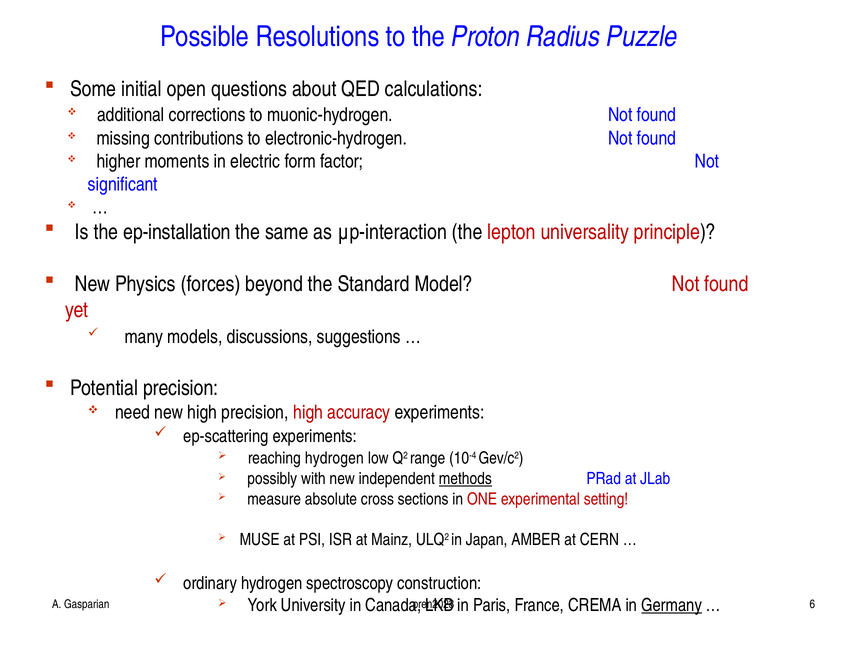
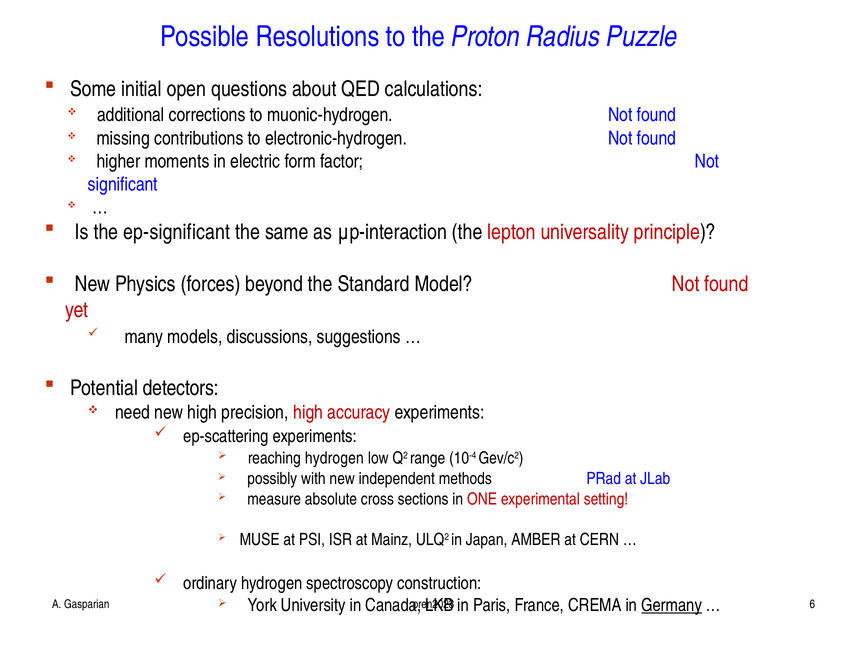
ep-installation: ep-installation -> ep-significant (177, 232)
Potential precision: precision -> detectors (181, 388)
methods underline: present -> none (465, 479)
